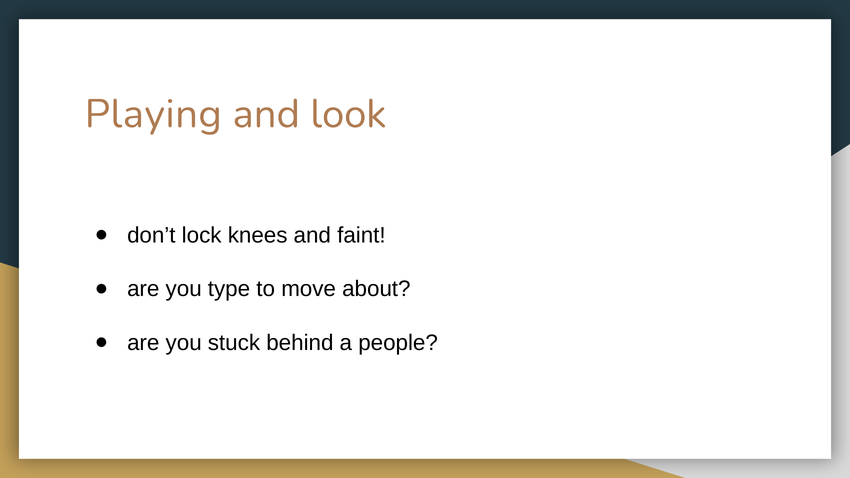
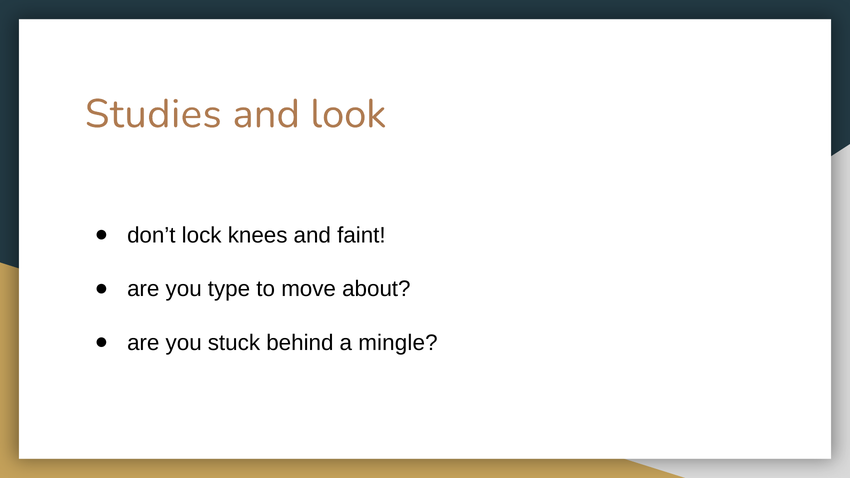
Playing: Playing -> Studies (153, 114)
people: people -> mingle (398, 343)
